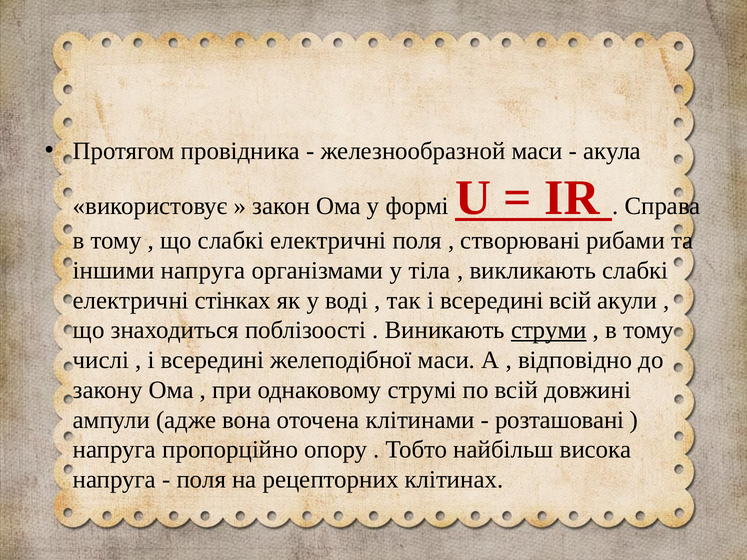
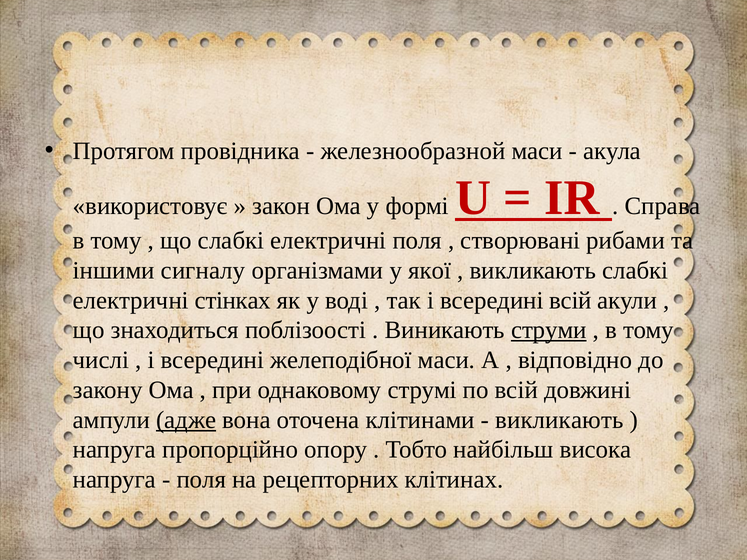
іншими напруга: напруга -> сигналу (203, 271)
тіла: тіла -> якої (430, 271)
адже underline: none -> present (186, 420)
розташовані: розташовані -> викликають (559, 420)
